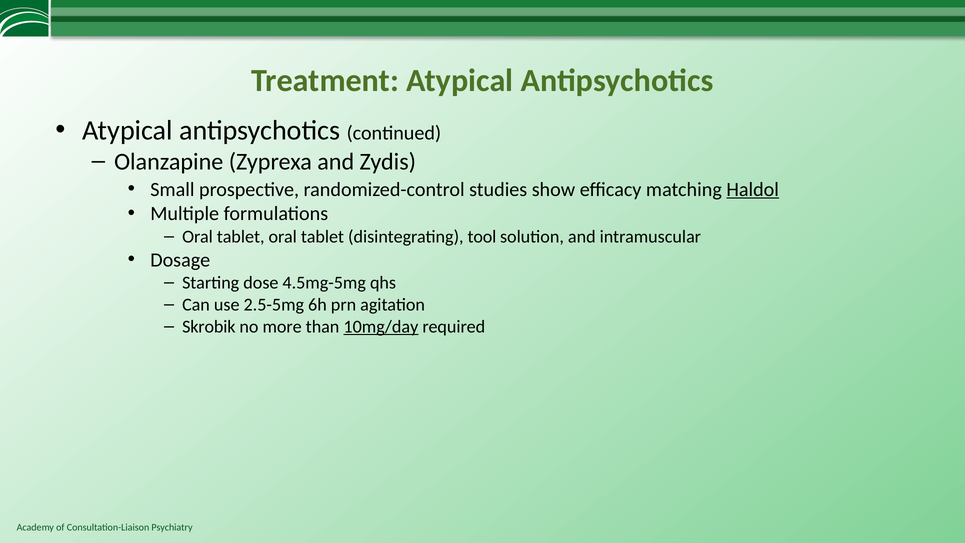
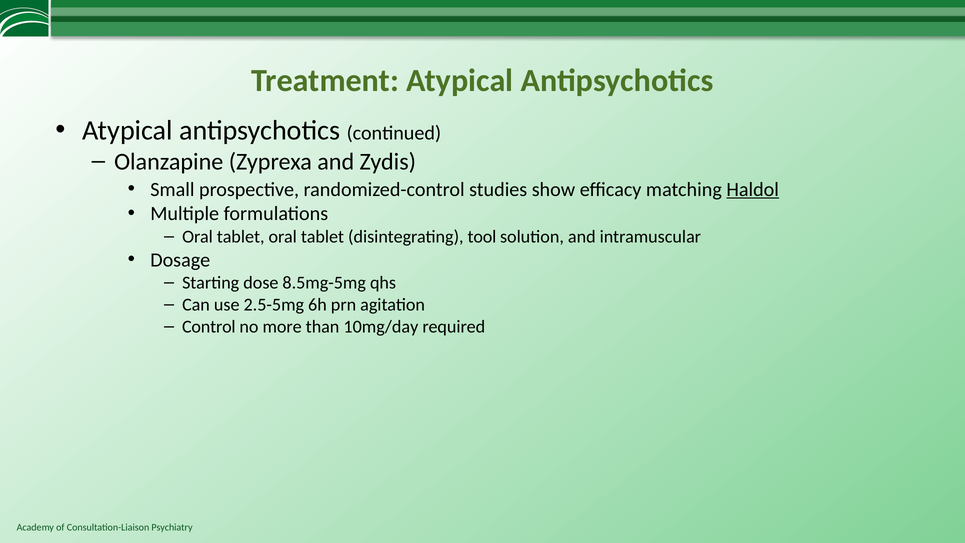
4.5mg-5mg: 4.5mg-5mg -> 8.5mg-5mg (324, 283)
Skrobik: Skrobik -> Control (209, 327)
10mg/day underline: present -> none (381, 327)
